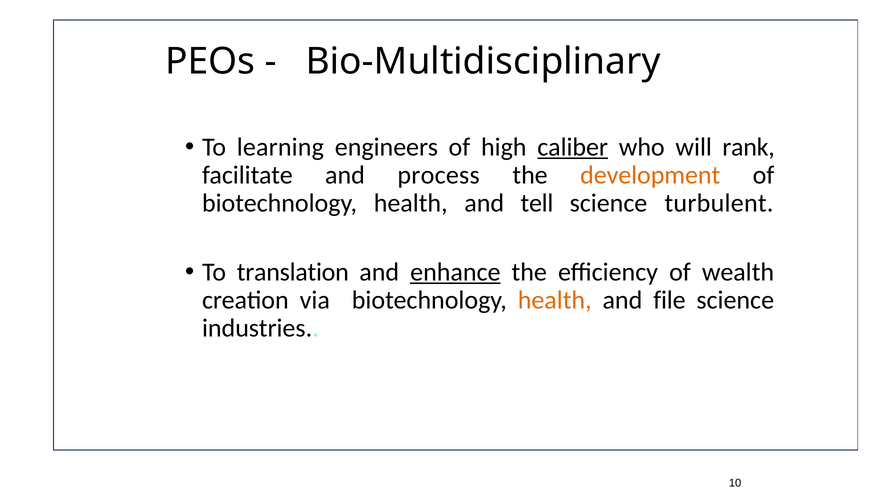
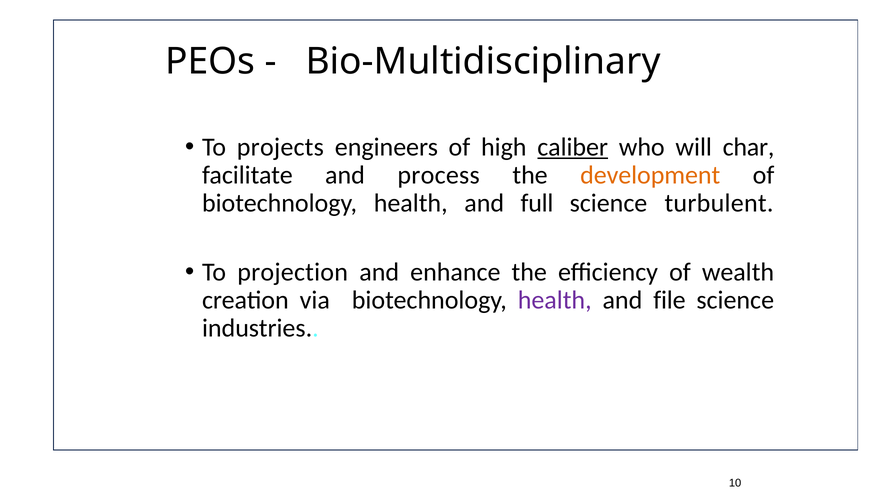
learning: learning -> projects (280, 147)
rank: rank -> char (749, 147)
tell: tell -> full (537, 203)
translation: translation -> projection (293, 272)
enhance underline: present -> none (455, 272)
health colour: orange -> purple (555, 300)
